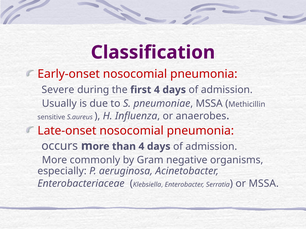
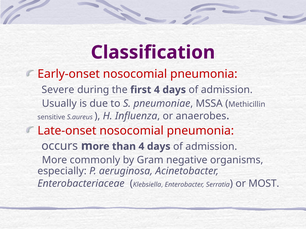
or MSSA: MSSA -> MOST (264, 184)
